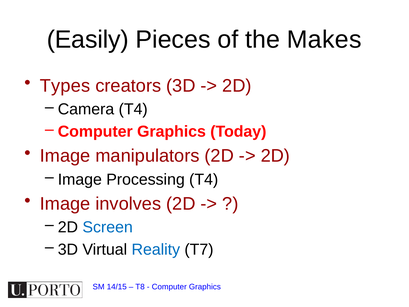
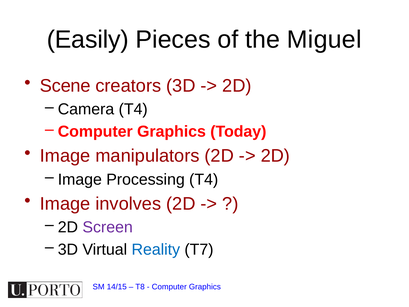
Makes: Makes -> Miguel (324, 40)
Types: Types -> Scene (65, 86)
Screen colour: blue -> purple (108, 227)
